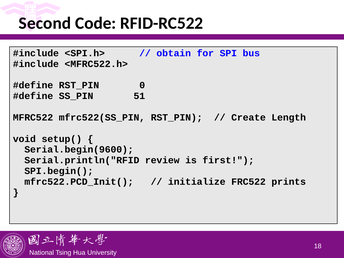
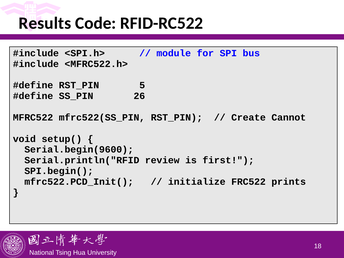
Second: Second -> Results (45, 23)
obtain: obtain -> module (174, 53)
0: 0 -> 5 (142, 85)
51: 51 -> 26 (139, 96)
Length: Length -> Cannot (289, 117)
